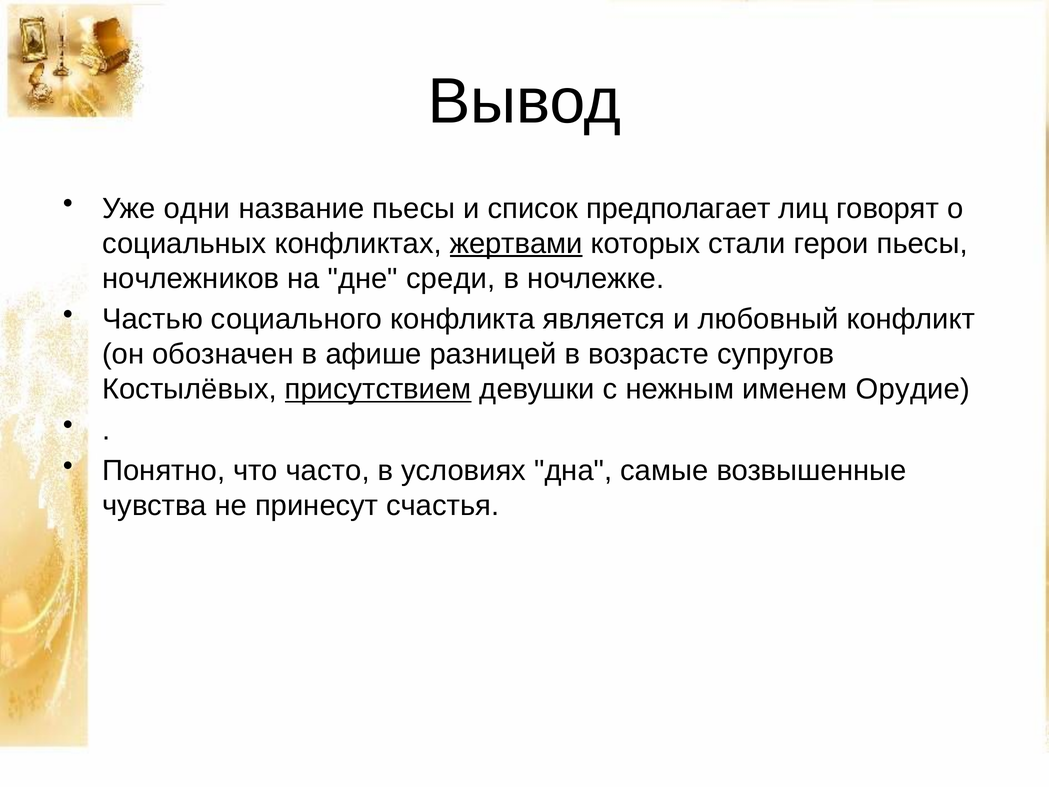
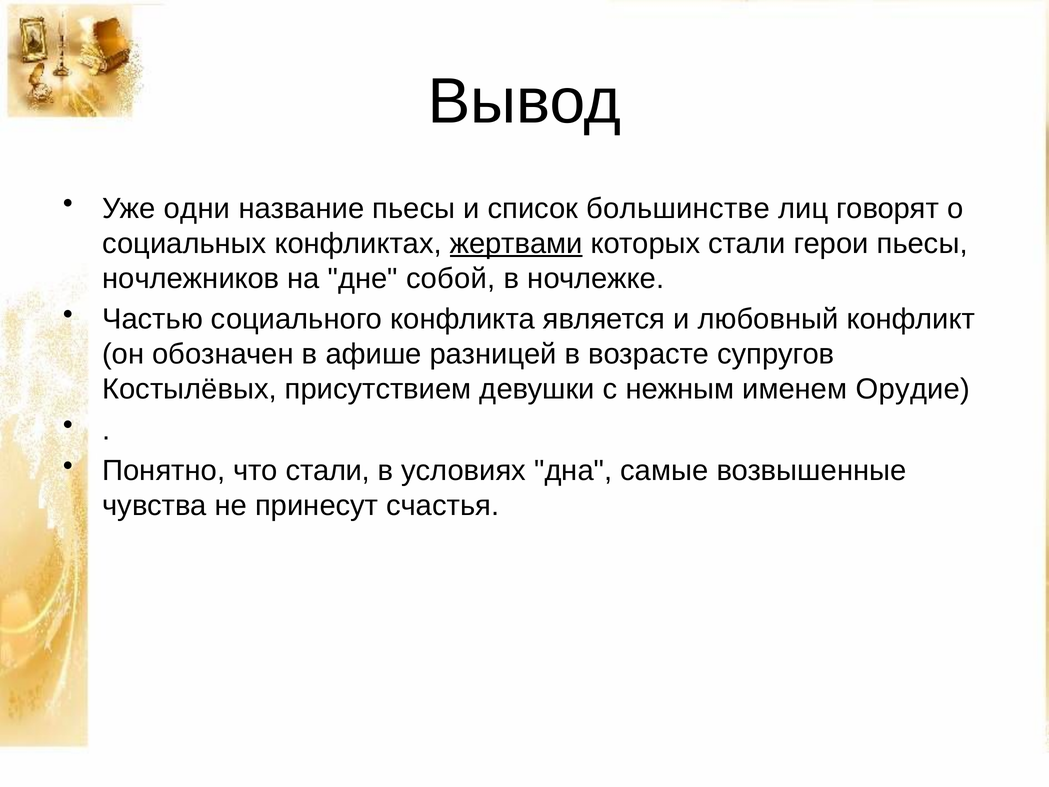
предполагает: предполагает -> большинстве (678, 208)
среди: среди -> собой (451, 278)
присутствием underline: present -> none (378, 389)
что часто: часто -> стали (328, 471)
